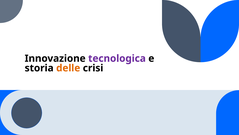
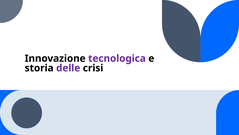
delle colour: orange -> purple (68, 68)
